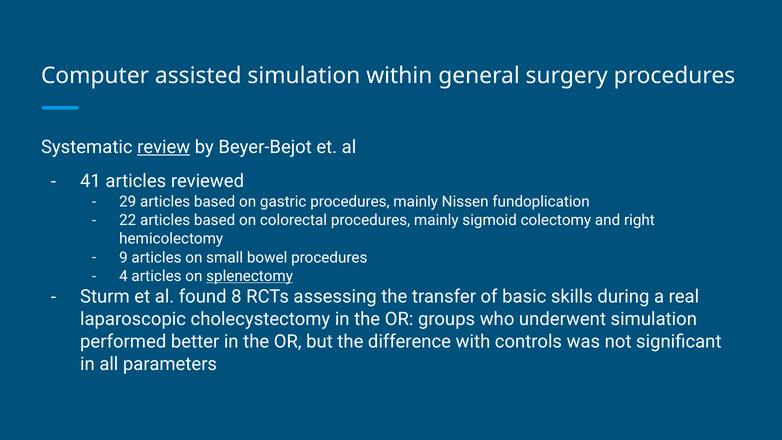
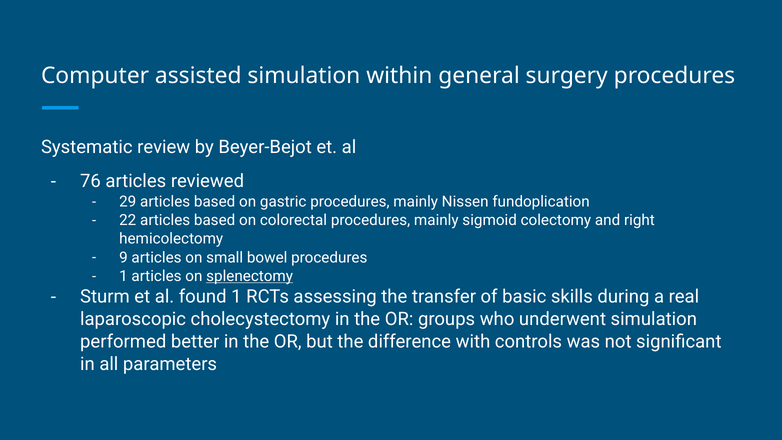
review underline: present -> none (164, 147)
41: 41 -> 76 (90, 181)
4: 4 -> 1 (123, 276)
found 8: 8 -> 1 (236, 297)
